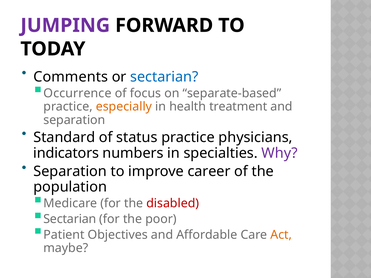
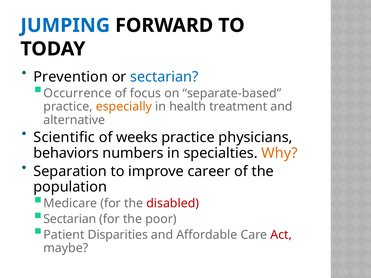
JUMPING colour: purple -> blue (65, 25)
Comments: Comments -> Prevention (71, 77)
separation: separation -> alternative (74, 120)
Standard: Standard -> Scientific (64, 138)
status: status -> weeks (137, 138)
indicators: indicators -> behaviors (66, 153)
Why colour: purple -> orange (279, 153)
Objectives: Objectives -> Disparities (118, 235)
Act colour: orange -> red (281, 235)
